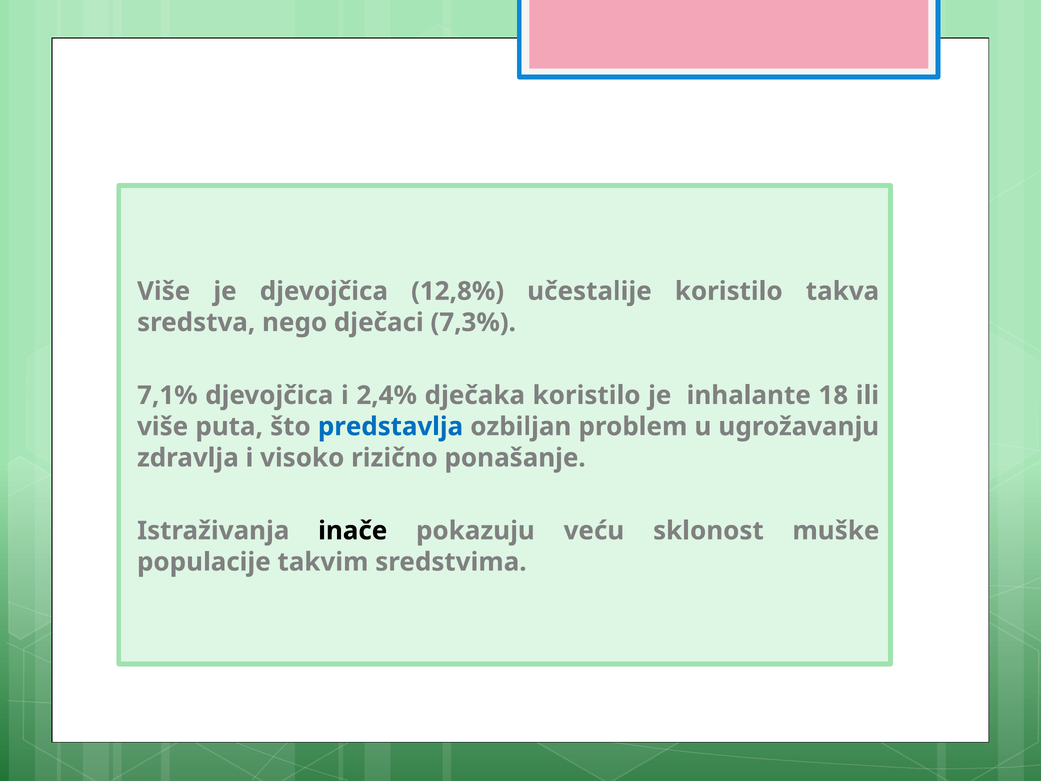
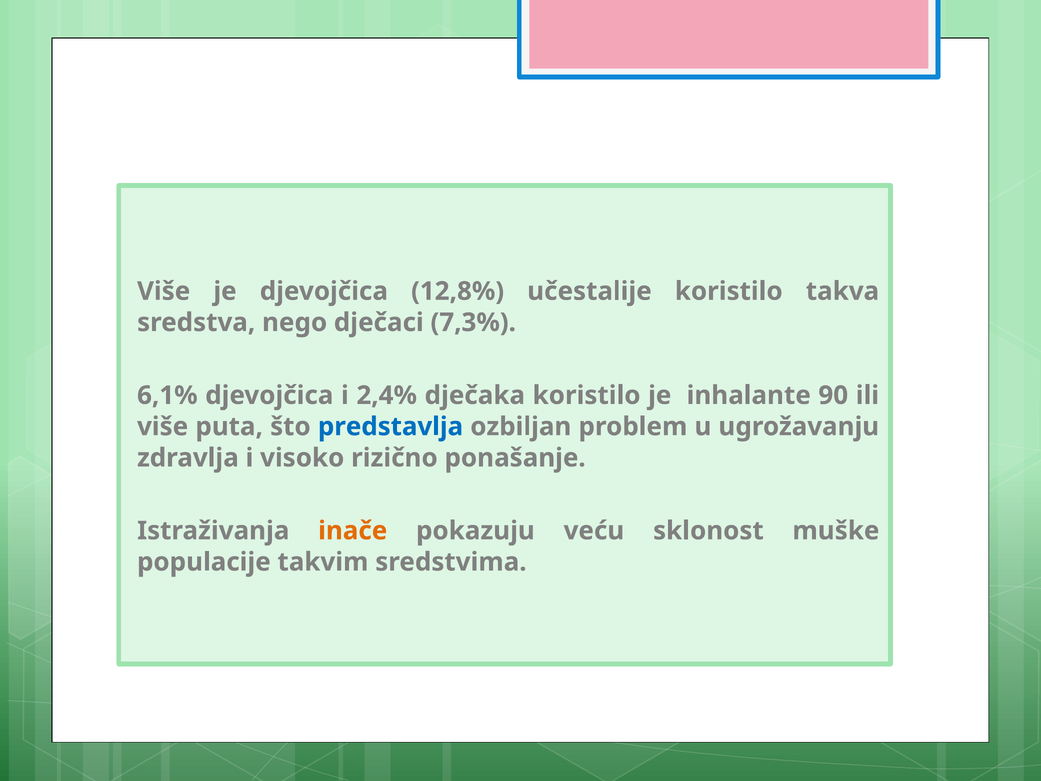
7,1%: 7,1% -> 6,1% (167, 395)
18: 18 -> 90 (833, 395)
inače colour: black -> orange (353, 531)
